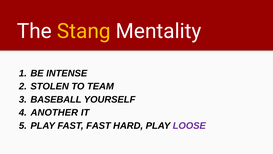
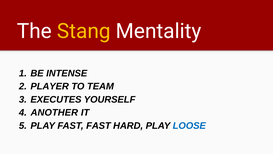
STOLEN: STOLEN -> PLAYER (50, 86)
BASEBALL: BASEBALL -> EXECUTES (56, 99)
LOOSE colour: purple -> blue (189, 125)
